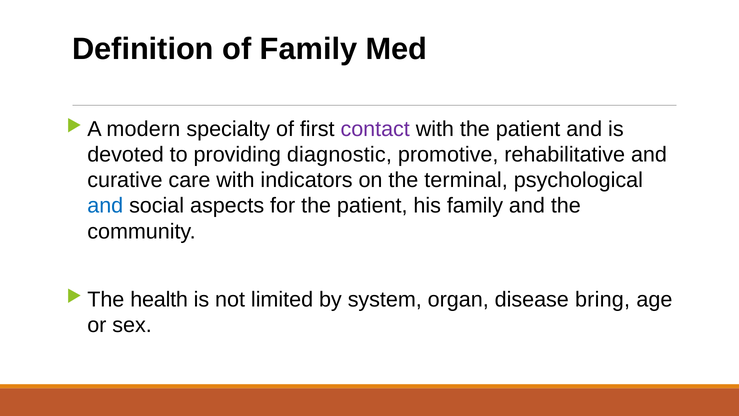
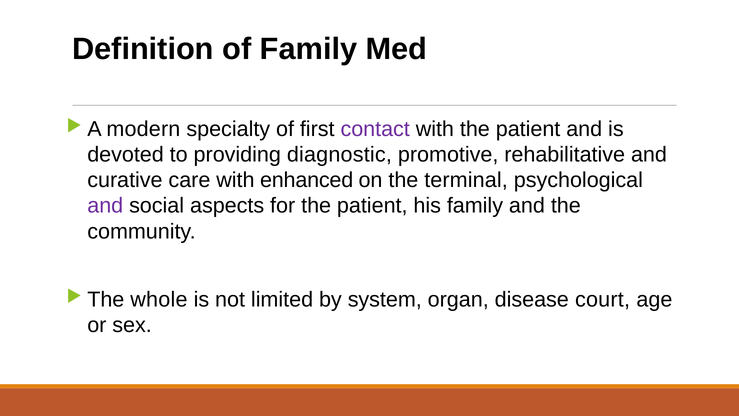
indicators: indicators -> enhanced (307, 180)
and colour: blue -> purple (105, 206)
health: health -> whole (159, 299)
bring: bring -> court (603, 299)
